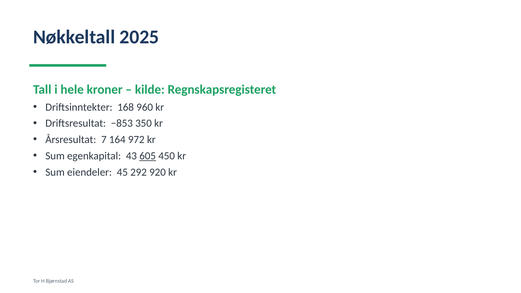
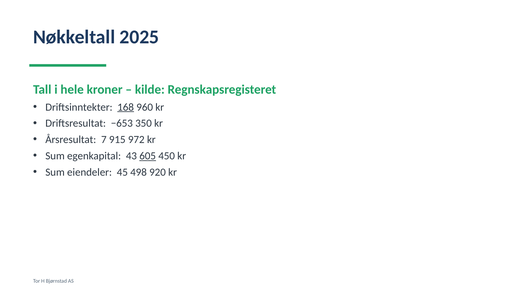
168 underline: none -> present (126, 107)
−853: −853 -> −653 (122, 123)
164: 164 -> 915 (117, 140)
292: 292 -> 498 (139, 172)
